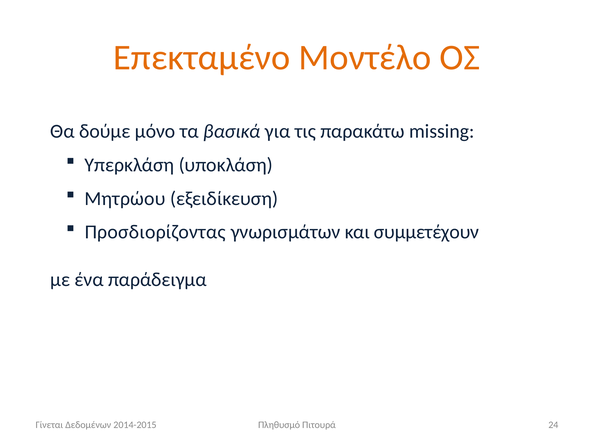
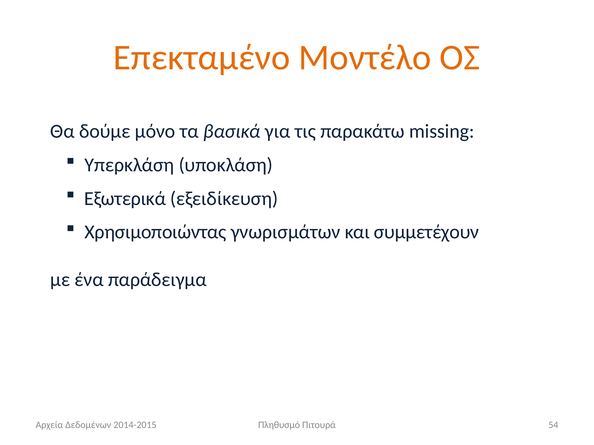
Μητρώου: Μητρώου -> Εξωτερικά (125, 199)
Προσδιορίζοντας: Προσδιορίζοντας -> Χρησιμοποιώντας (155, 232)
Γίνεται: Γίνεται -> Αρχεία (49, 425)
24: 24 -> 54 (553, 425)
